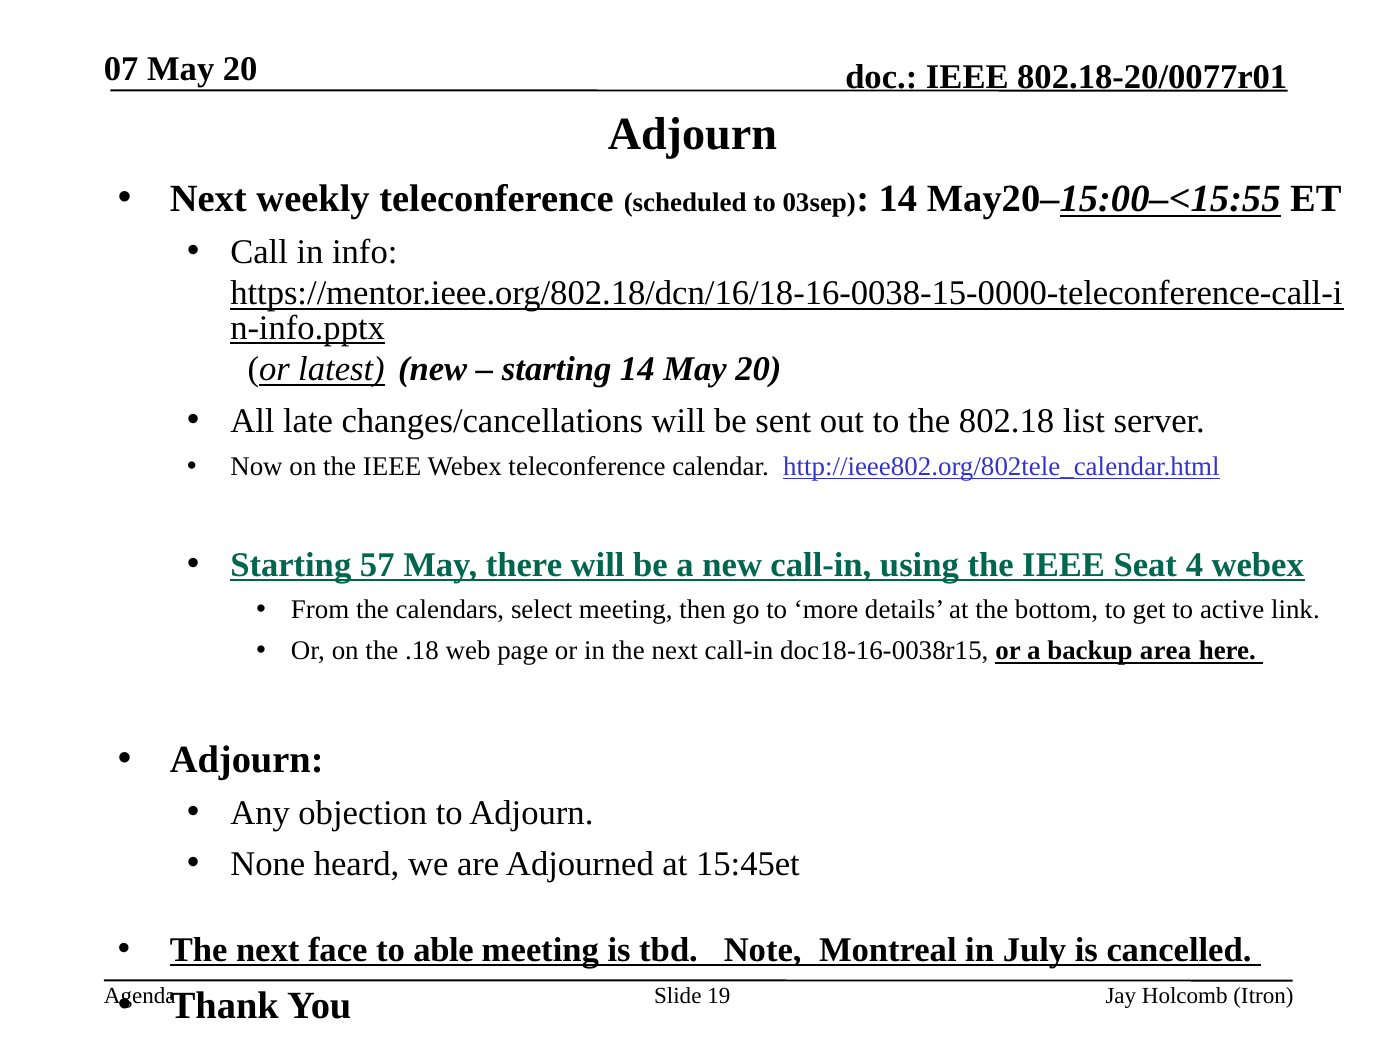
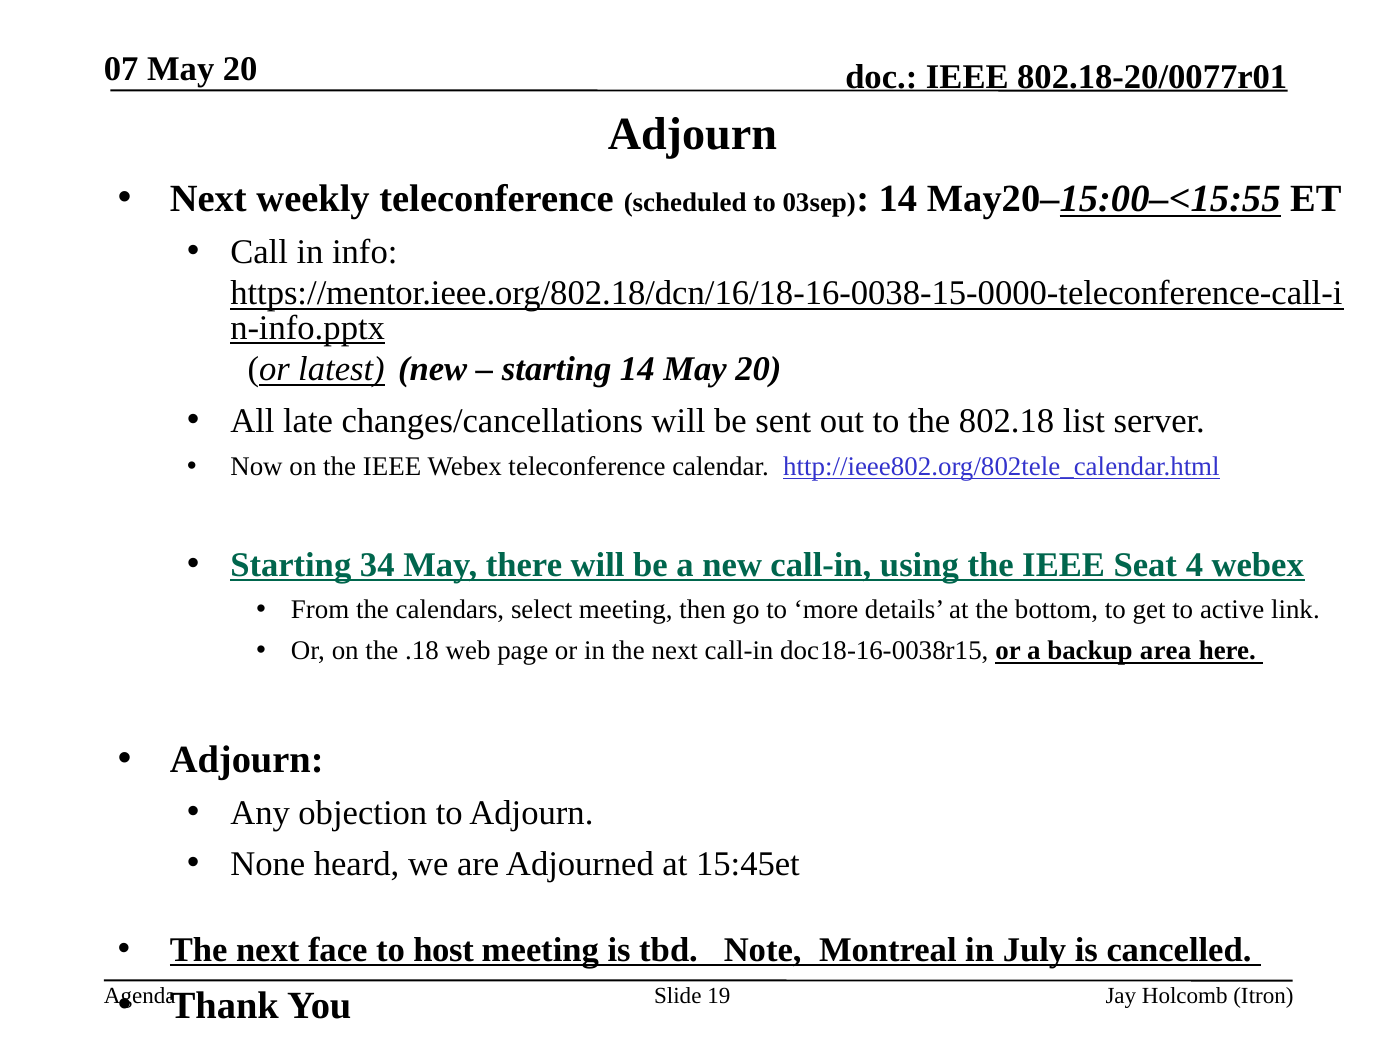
57: 57 -> 34 (377, 565)
able: able -> host (444, 951)
